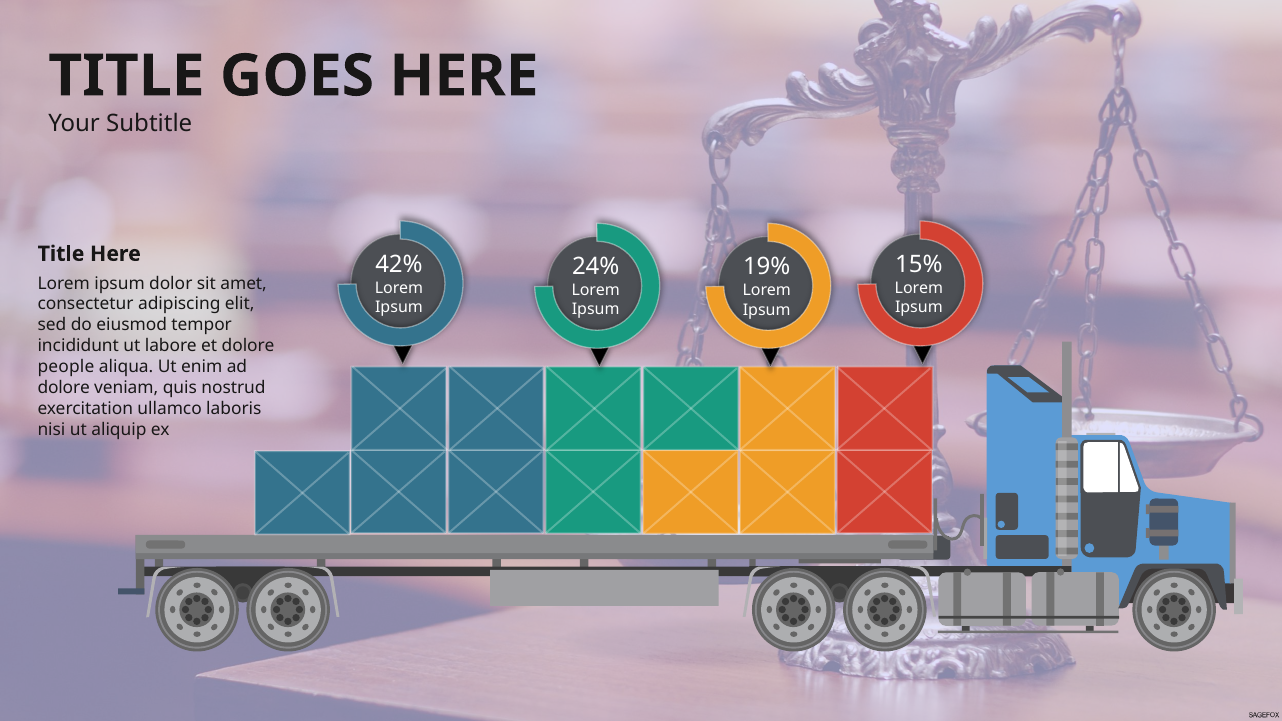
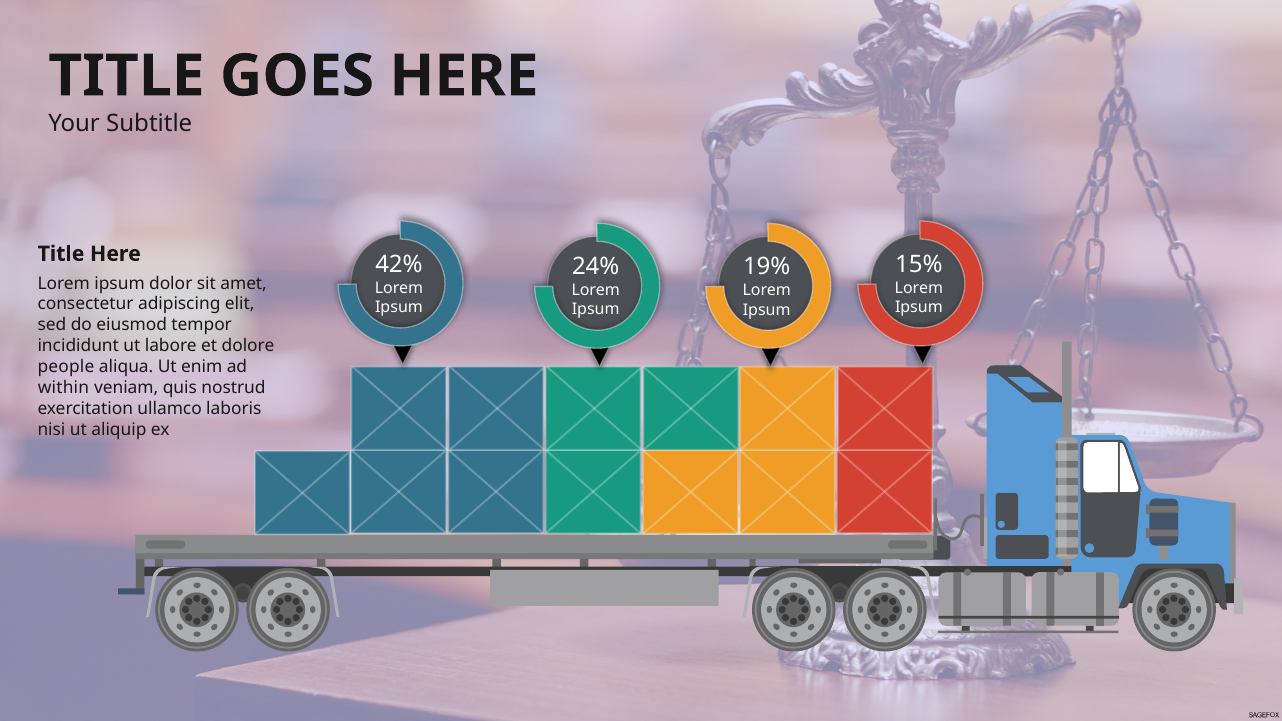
dolore: dolore -> within (64, 388)
